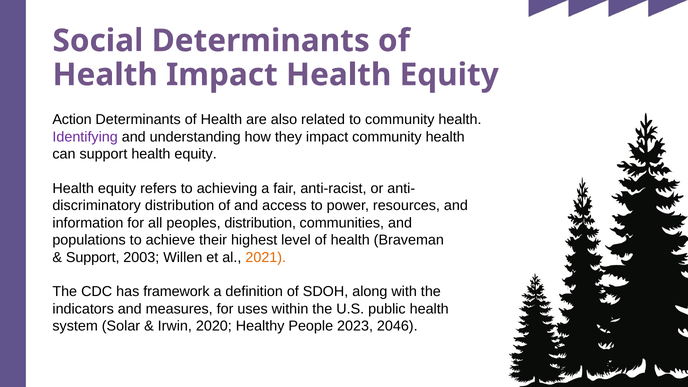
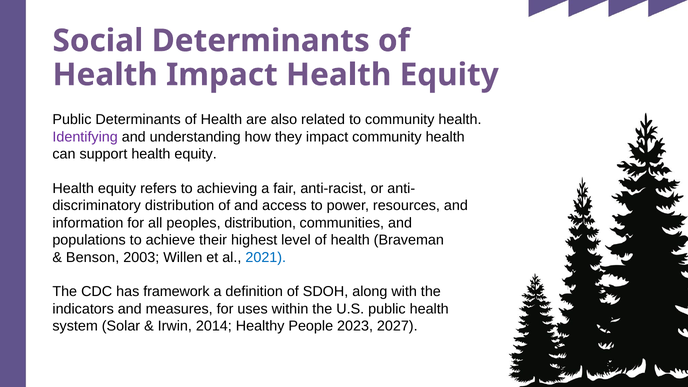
Action: Action -> Public (72, 120)
Support: Support -> Benson (93, 257)
2021 colour: orange -> blue (266, 257)
2020: 2020 -> 2014 (214, 326)
2046: 2046 -> 2027 (397, 326)
